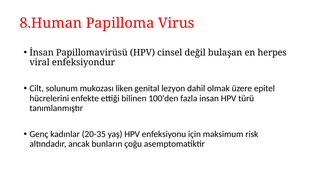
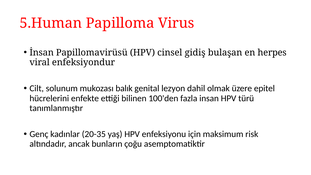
8.Human: 8.Human -> 5.Human (51, 23)
değil: değil -> gidiş (195, 53)
liken: liken -> balık (124, 88)
